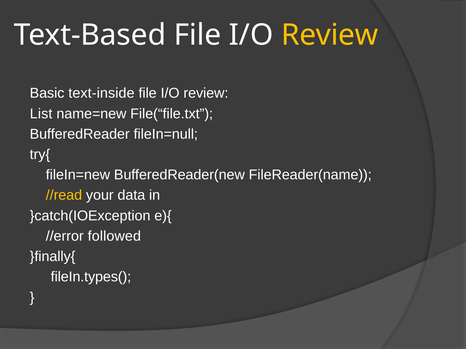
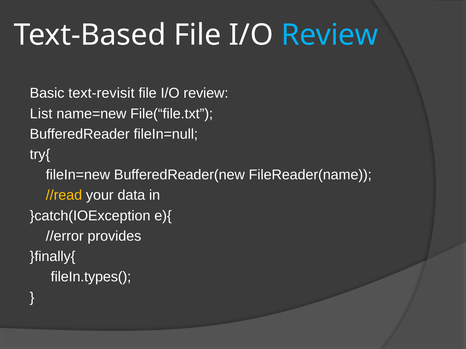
Review colour: yellow -> light blue (330, 35)
text-inside: text-inside -> text-revisit (101, 93)
followed: followed -> provides (114, 236)
